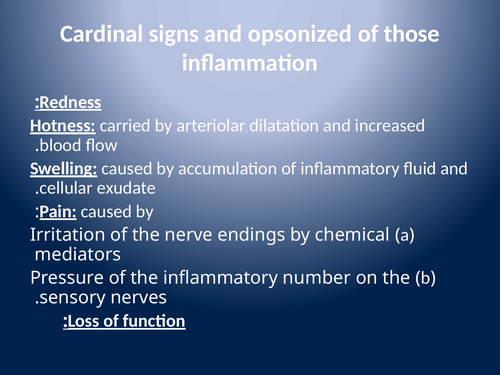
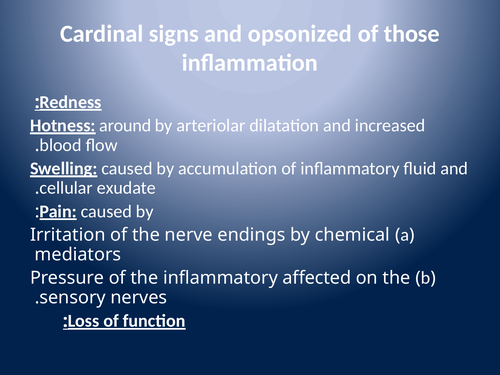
carried: carried -> around (125, 126)
number: number -> affected (317, 278)
